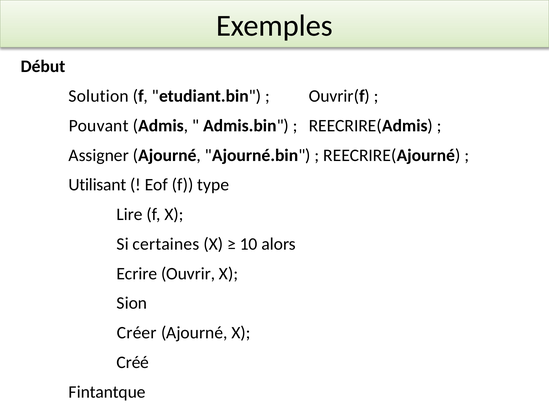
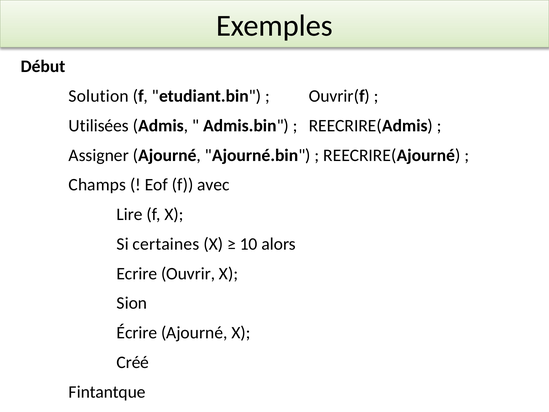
Pouvant: Pouvant -> Utilisées (99, 126)
Utilisant: Utilisant -> Champs (97, 185)
type: type -> avec (213, 185)
Créer: Créer -> Écrire (137, 333)
